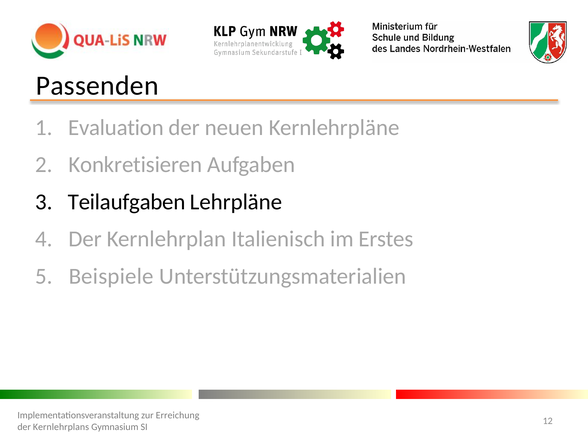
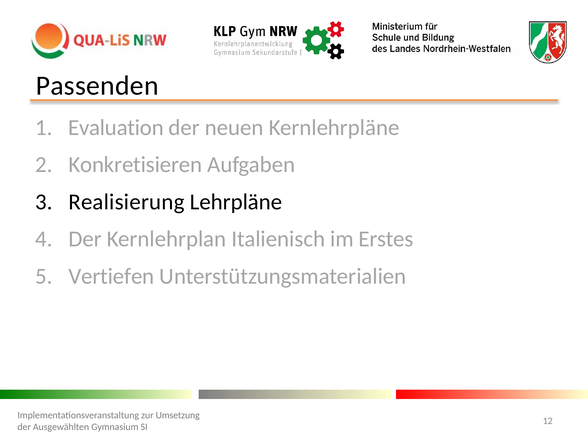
Teilaufgaben: Teilaufgaben -> Realisierung (126, 202)
Beispiele: Beispiele -> Vertiefen (111, 276)
Erreichung: Erreichung -> Umsetzung (178, 415)
Kernlehrplans: Kernlehrplans -> Ausgewählten (61, 427)
